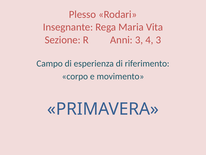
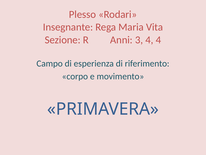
4 3: 3 -> 4 (158, 40)
